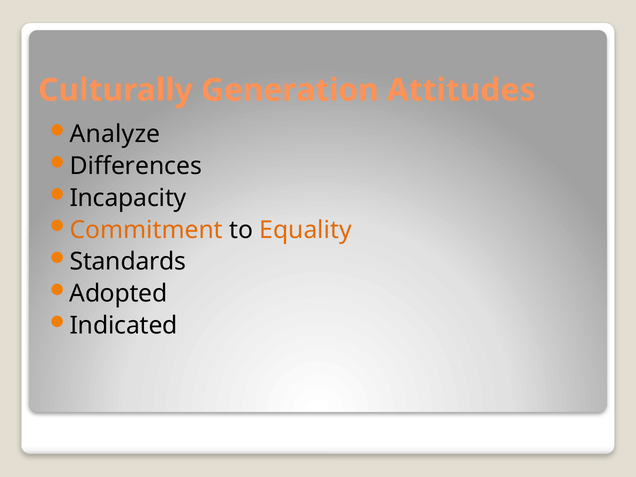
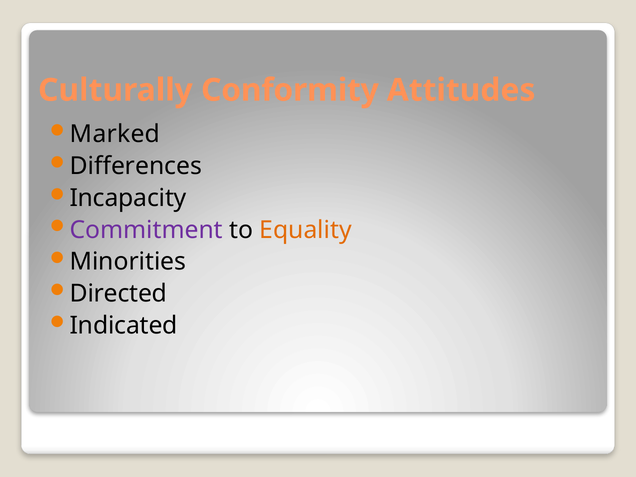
Generation: Generation -> Conformity (290, 90)
Analyze: Analyze -> Marked (115, 134)
Commitment colour: orange -> purple (146, 230)
Standards: Standards -> Minorities (128, 262)
Adopted: Adopted -> Directed (118, 294)
